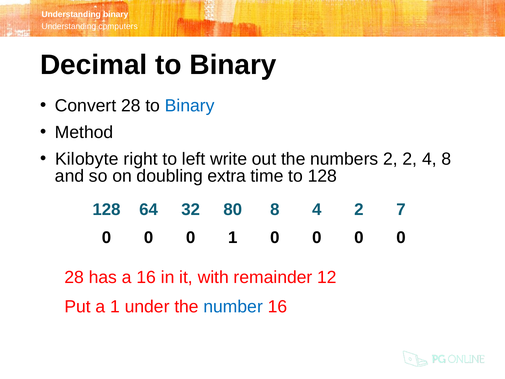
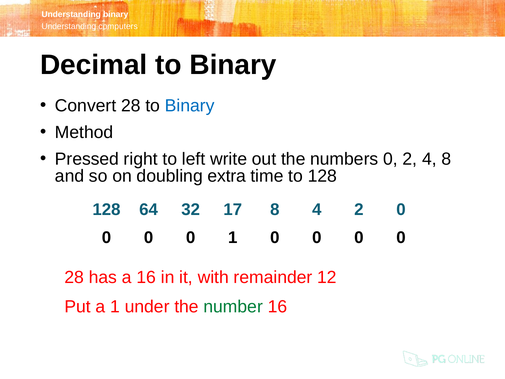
Kilobyte: Kilobyte -> Pressed (87, 159)
numbers 2: 2 -> 0 (390, 159)
80: 80 -> 17 (233, 210)
2 7: 7 -> 0 (401, 210)
number colour: blue -> green (233, 307)
